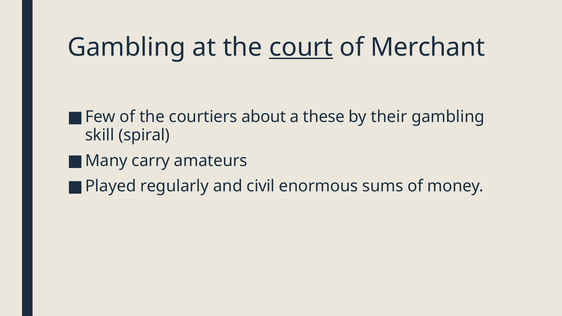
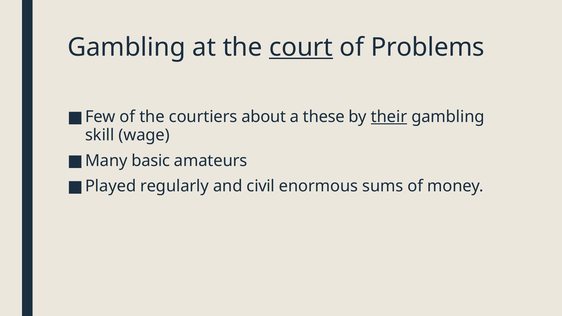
Merchant: Merchant -> Problems (428, 47)
their underline: none -> present (389, 117)
spiral: spiral -> wage (144, 135)
carry: carry -> basic (151, 161)
